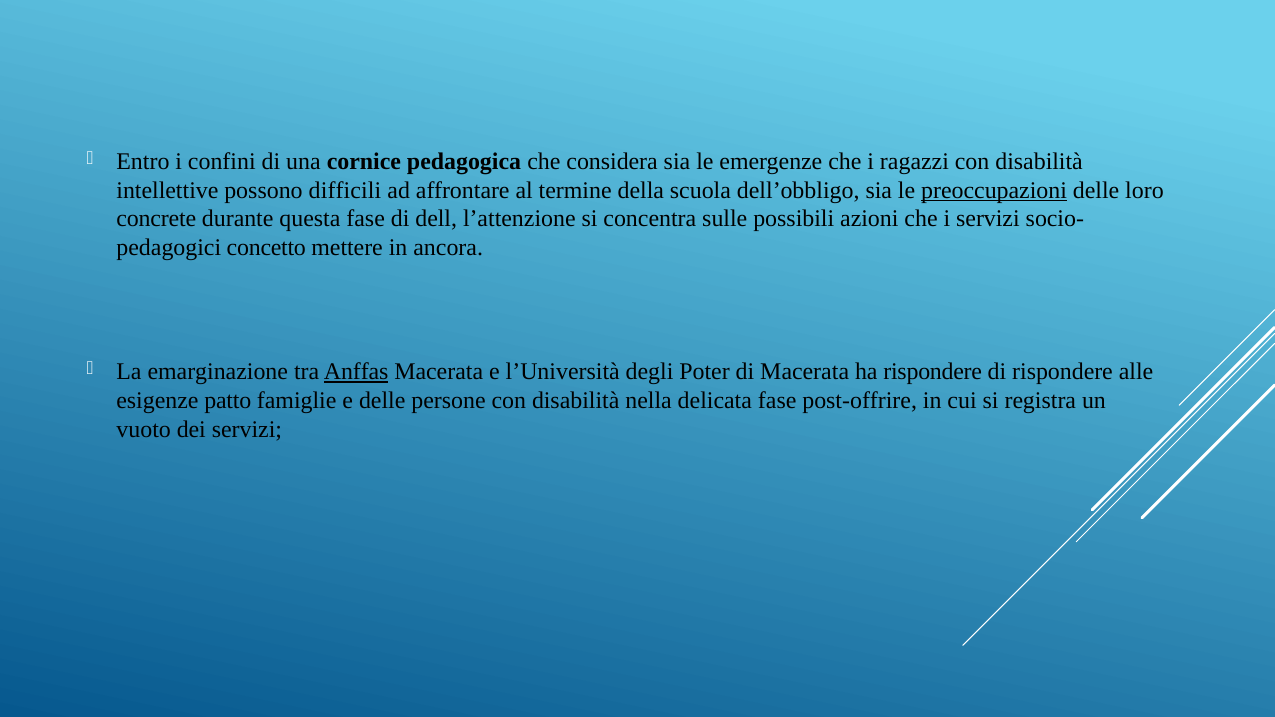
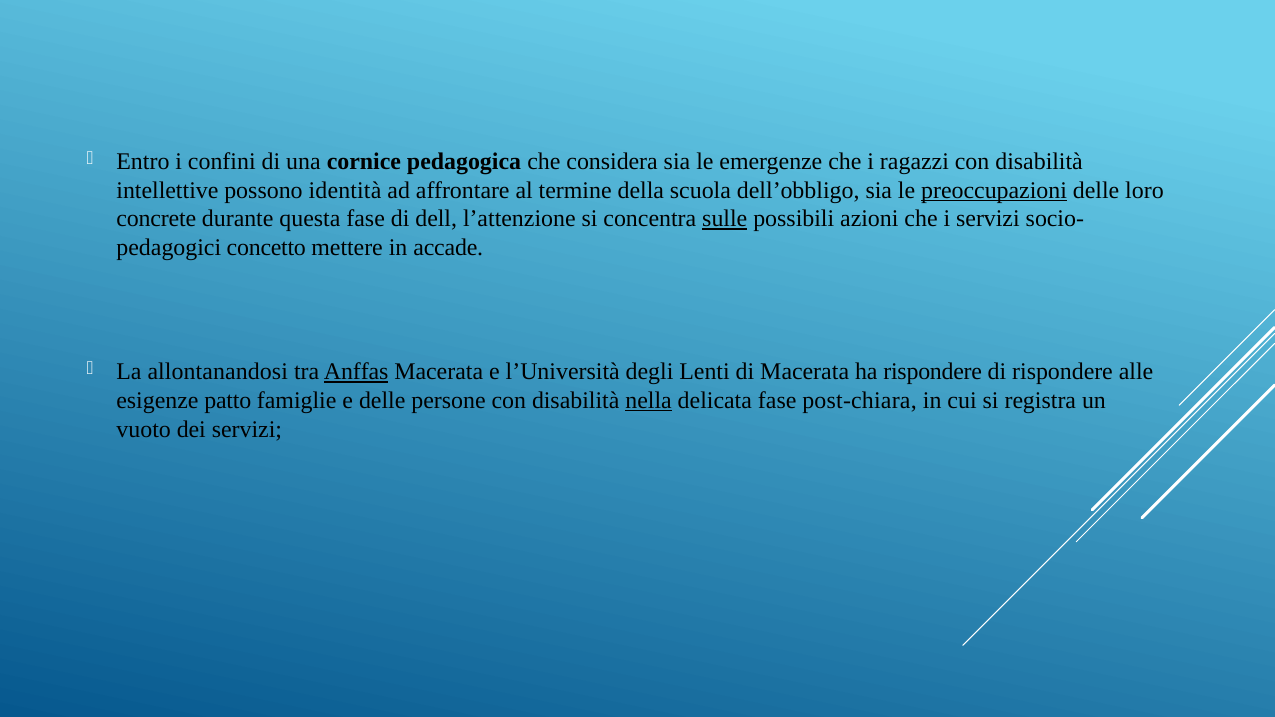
difficili: difficili -> identità (345, 190)
sulle underline: none -> present (725, 219)
ancora: ancora -> accade (448, 248)
emarginazione: emarginazione -> allontanandosi (218, 372)
Poter: Poter -> Lenti (705, 372)
nella underline: none -> present (649, 401)
post-offrire: post-offrire -> post-chiara (860, 401)
